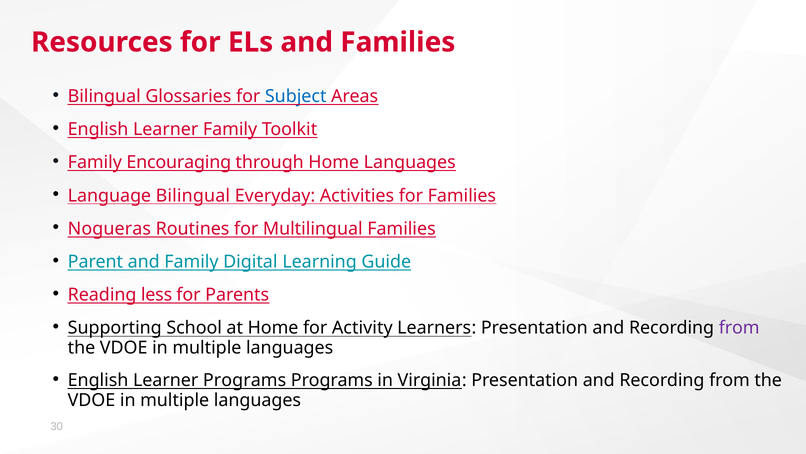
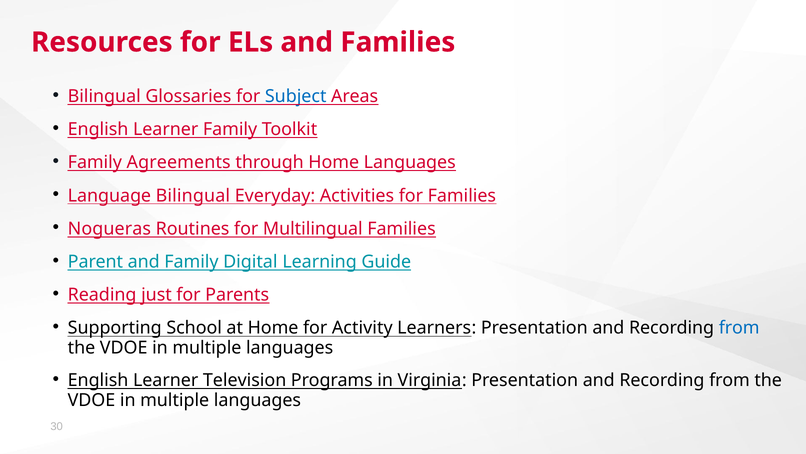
Encouraging: Encouraging -> Agreements (179, 162)
less: less -> just (156, 295)
from colour: purple -> blue (739, 328)
Learner Programs: Programs -> Television (245, 380)
